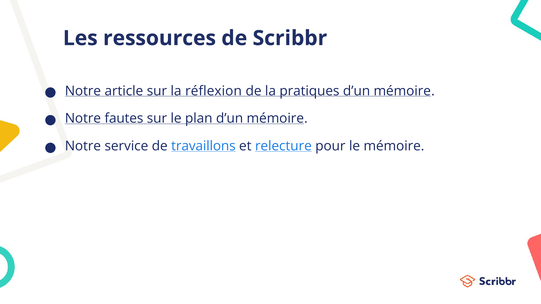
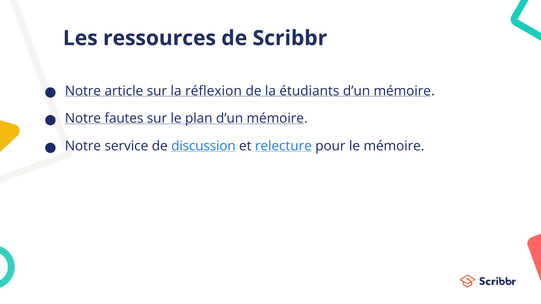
pratiques: pratiques -> étudiants (309, 91)
travaillons: travaillons -> discussion (203, 146)
